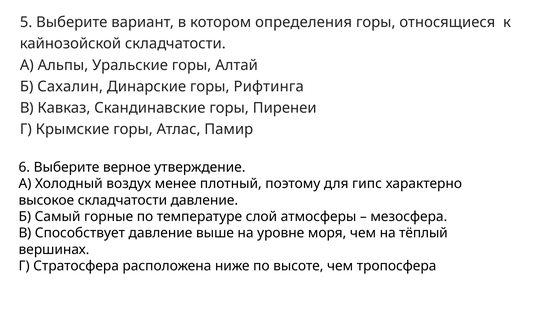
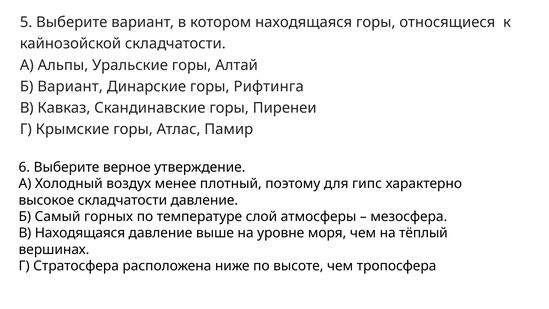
котором определения: определения -> находящаяся (304, 22)
Б Сахалин: Сахалин -> Вариант (70, 86)
горные: горные -> горных (109, 217)
В Способствует: Способствует -> Находящаяся (80, 233)
